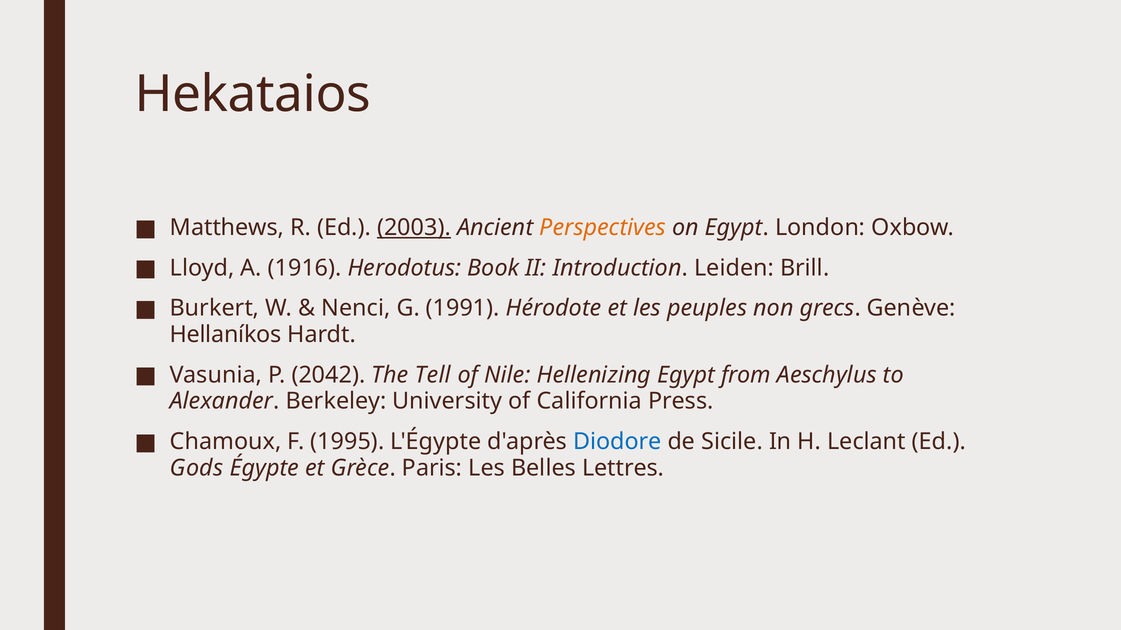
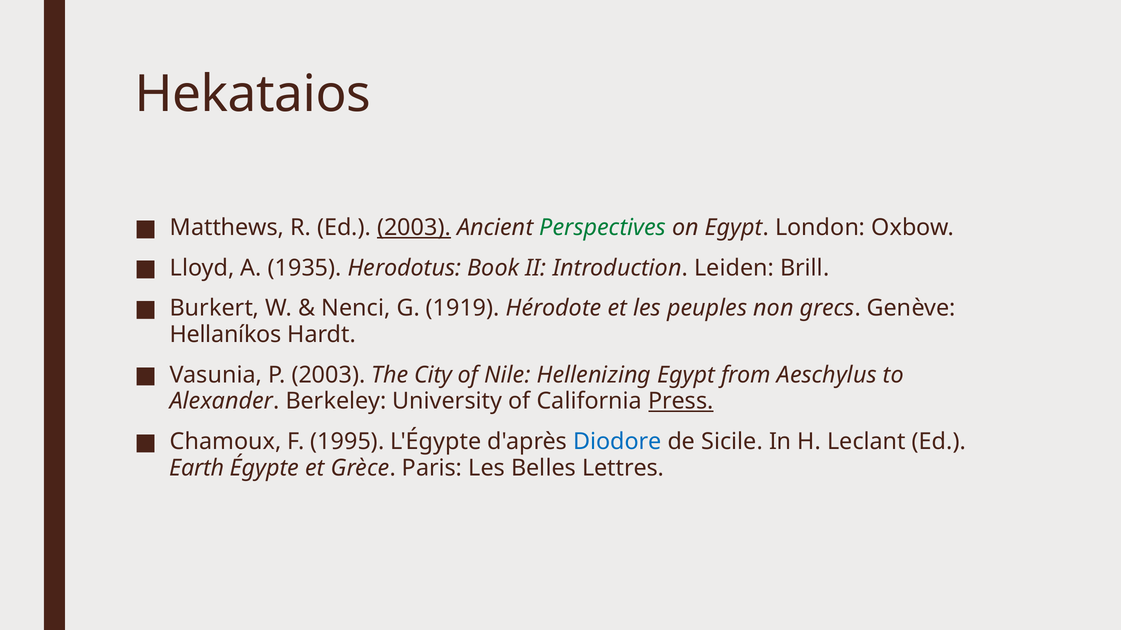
Perspectives colour: orange -> green (603, 228)
1916: 1916 -> 1935 (305, 268)
1991: 1991 -> 1919 (463, 309)
P 2042: 2042 -> 2003 (328, 375)
Tell: Tell -> City (433, 375)
Press underline: none -> present (681, 402)
Gods: Gods -> Earth (197, 468)
